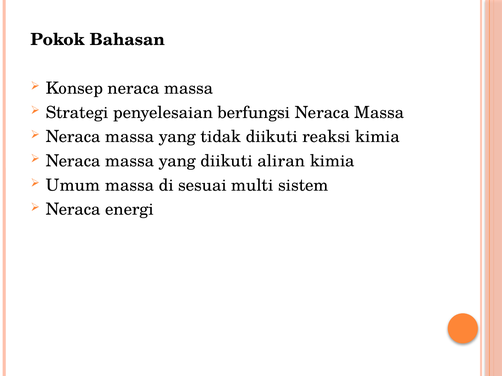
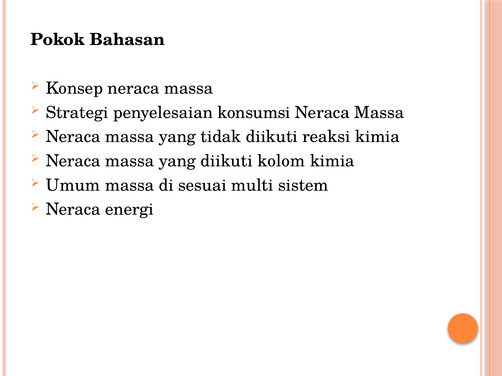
berfungsi: berfungsi -> konsumsi (254, 113)
aliran: aliran -> kolom (281, 161)
